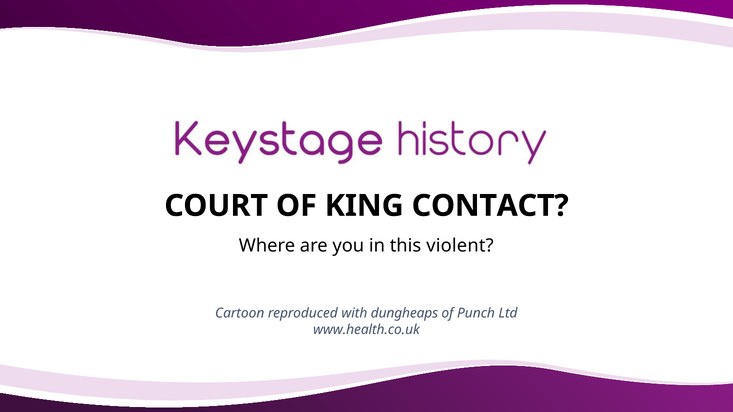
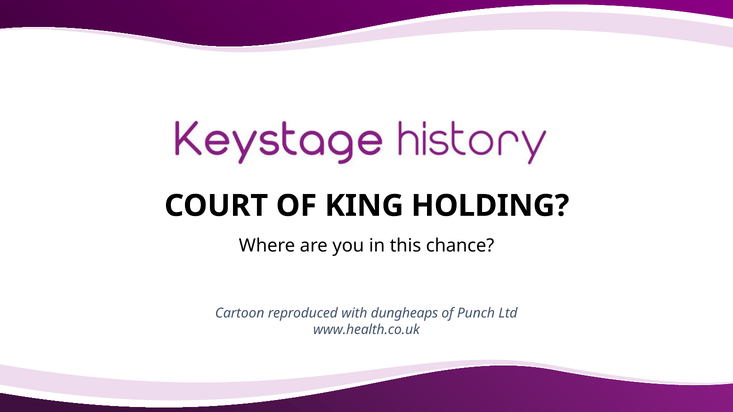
CONTACT: CONTACT -> HOLDING (490, 206)
violent: violent -> chance (460, 246)
